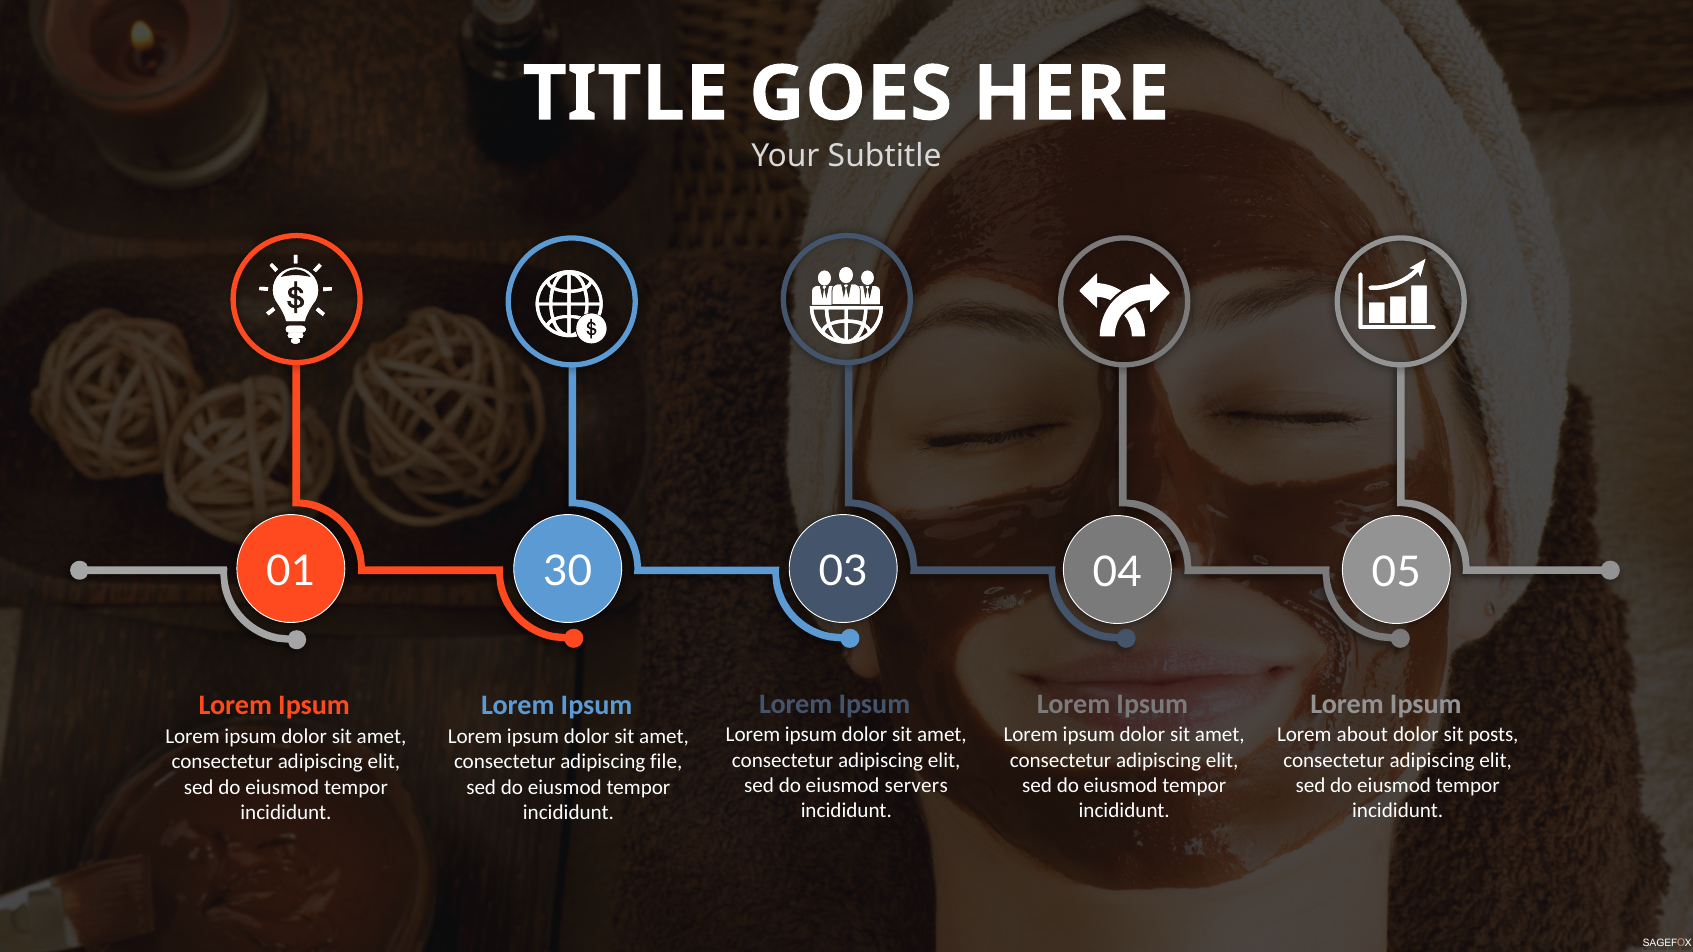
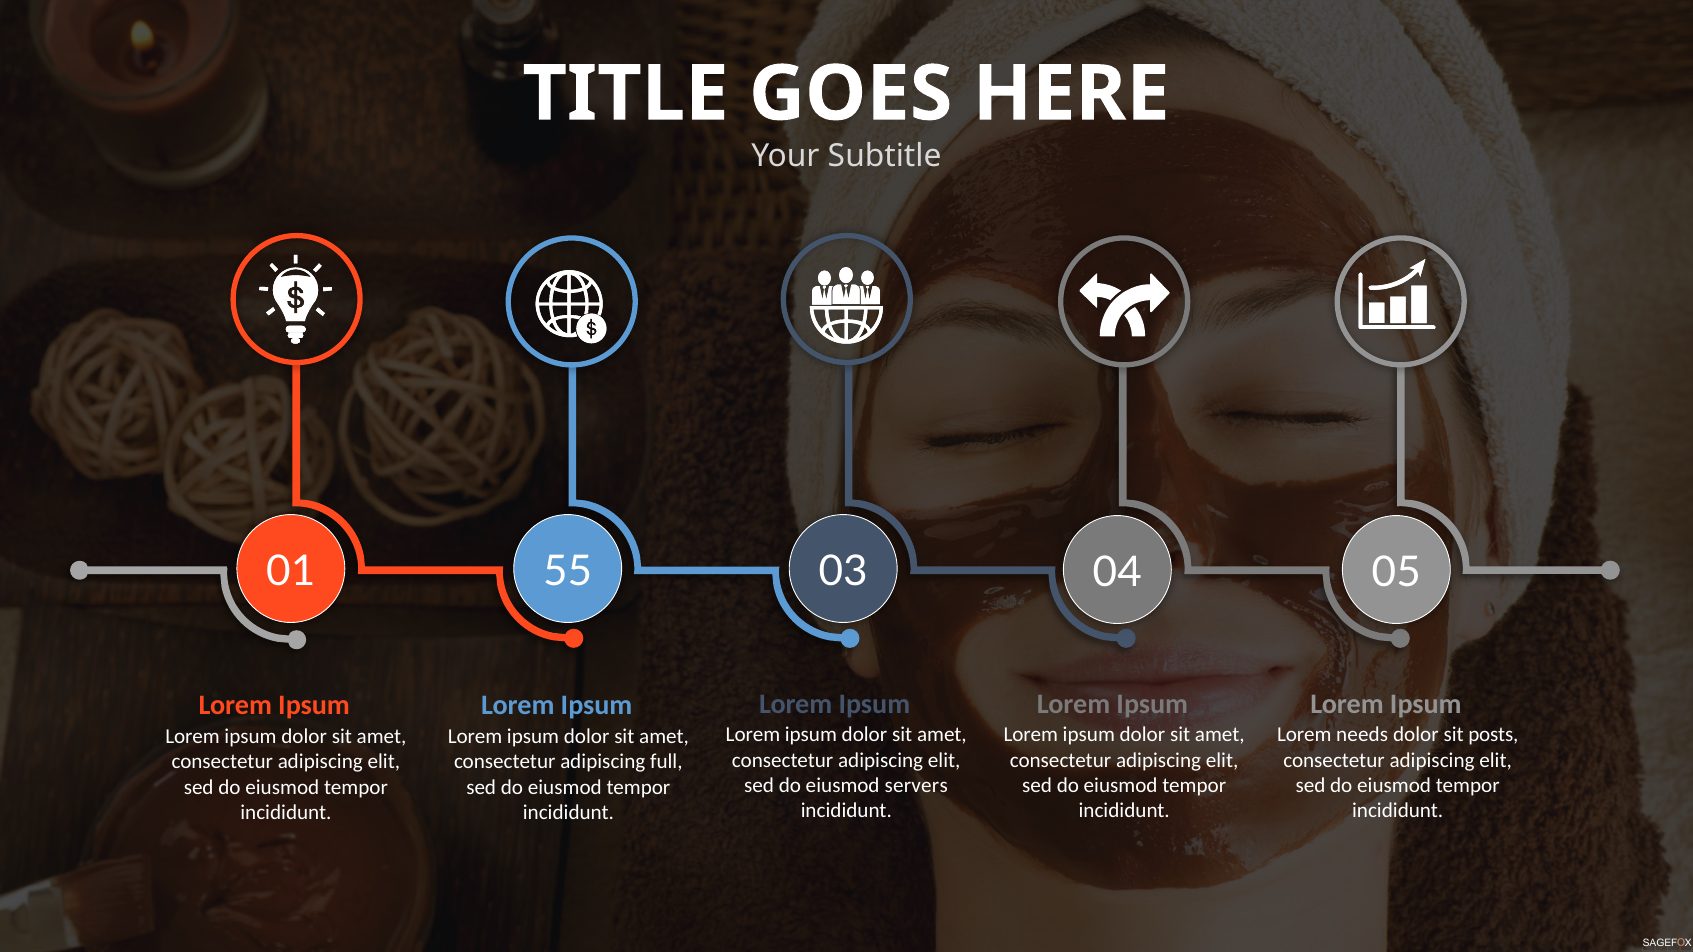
30: 30 -> 55 (568, 572)
about: about -> needs (1362, 735)
file: file -> full (666, 762)
